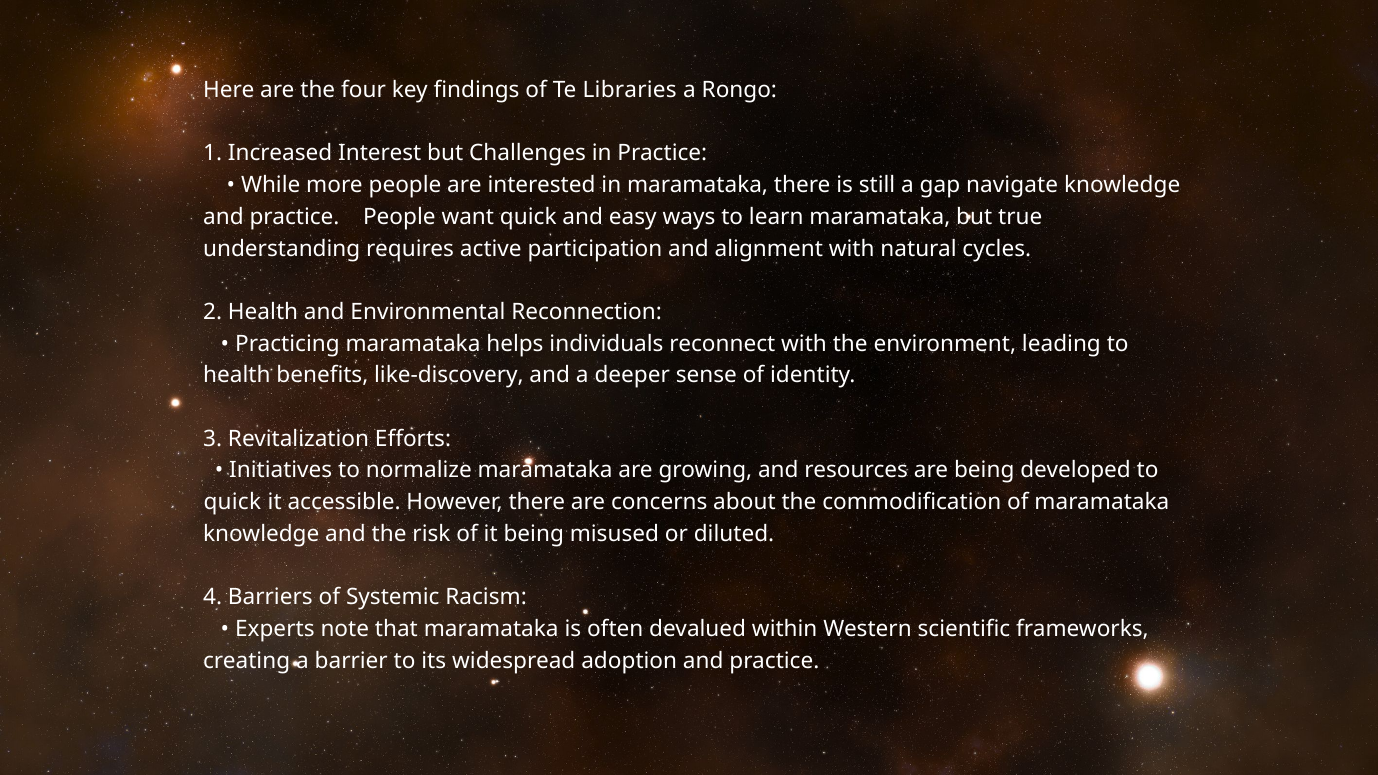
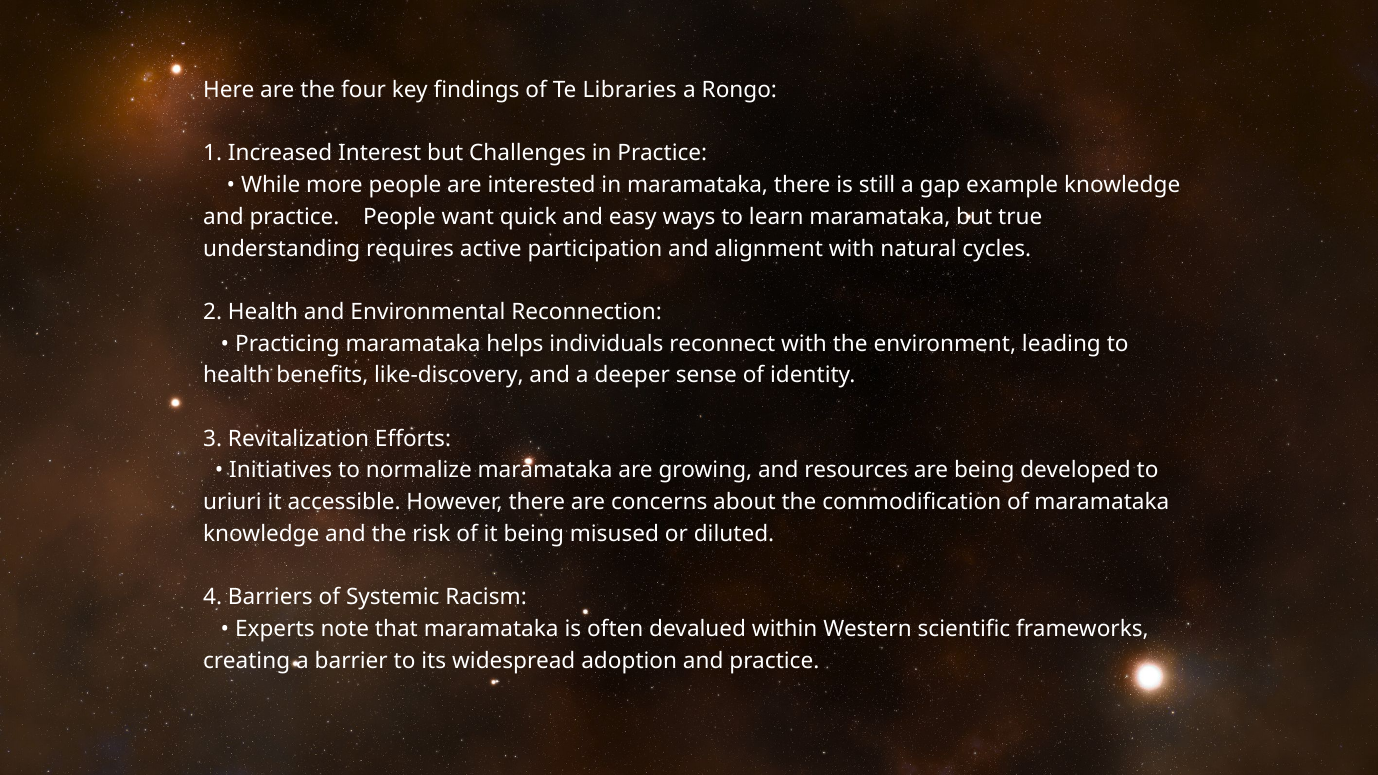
navigate: navigate -> example (1012, 185)
quick: quick -> uriuri (232, 502)
